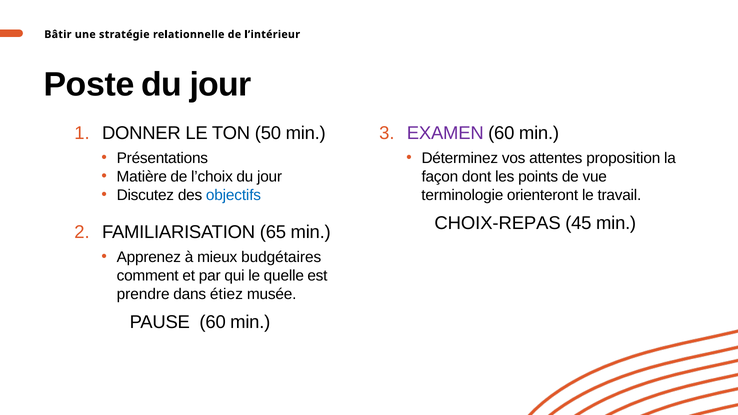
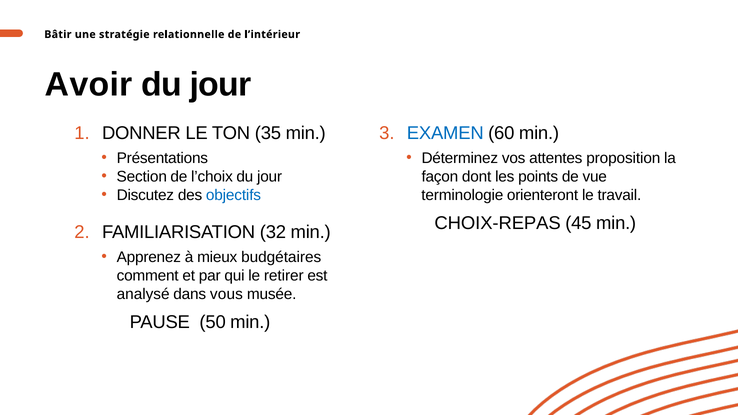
Poste: Poste -> Avoir (89, 85)
50: 50 -> 35 (268, 133)
EXAMEN colour: purple -> blue (445, 133)
Matière: Matière -> Section (142, 177)
65: 65 -> 32 (273, 232)
quelle: quelle -> retirer (284, 276)
prendre: prendre -> analysé (143, 294)
étiez: étiez -> vous (226, 294)
PAUSE 60: 60 -> 50 (213, 322)
